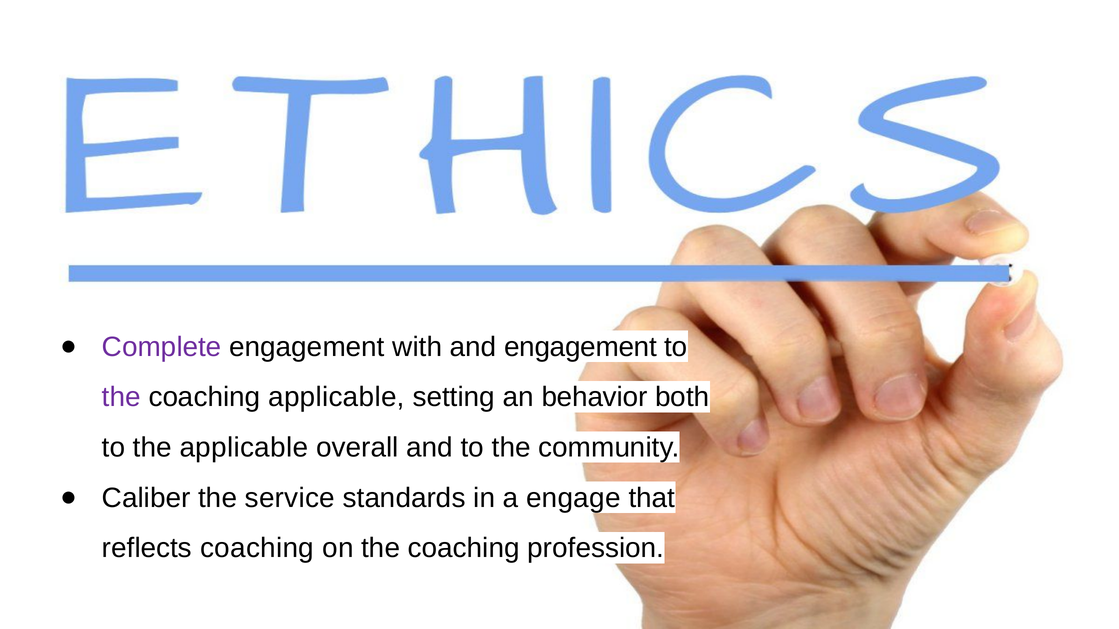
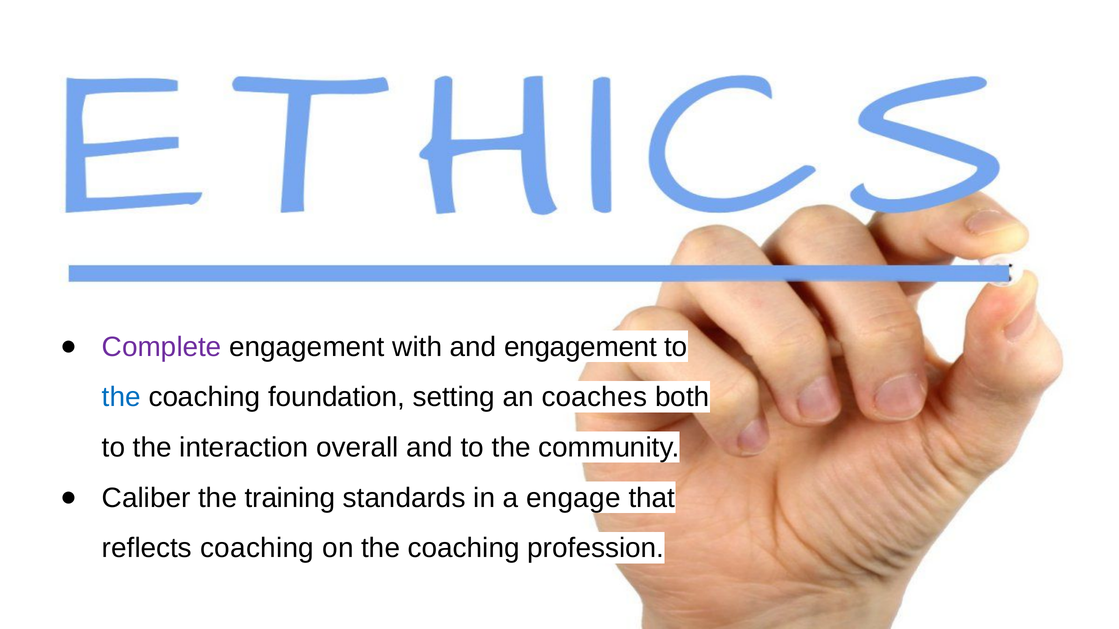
the colour: purple -> blue (121, 397)
coaching applicable: applicable -> foundation (337, 397)
behavior: behavior -> coaches (594, 397)
the applicable: applicable -> interaction (244, 448)
service: service -> training (290, 498)
